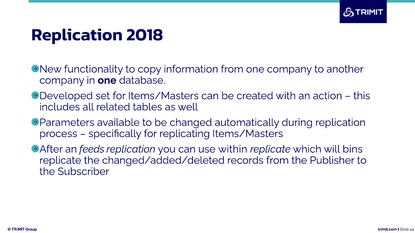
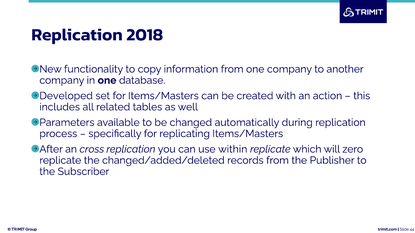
feeds: feeds -> cross (92, 149)
bins: bins -> zero (353, 149)
